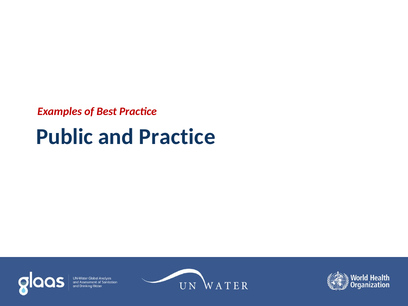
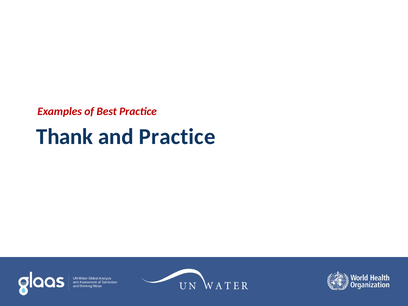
Public: Public -> Thank (65, 137)
